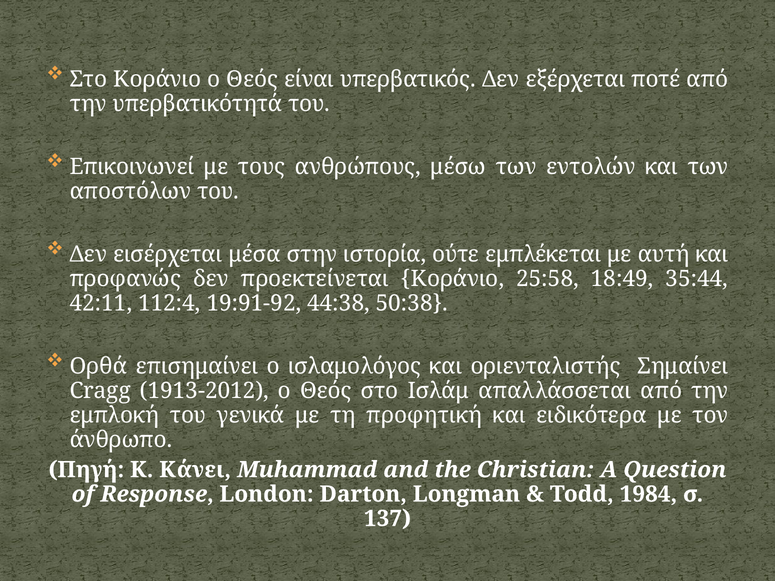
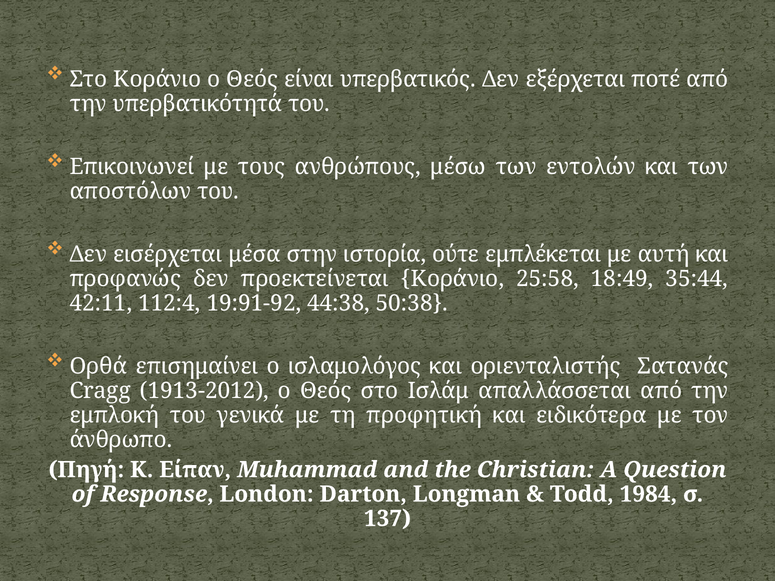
Σημαίνει: Σημαίνει -> Σατανάς (683, 367)
Κάνει: Κάνει -> Είπαν (195, 470)
